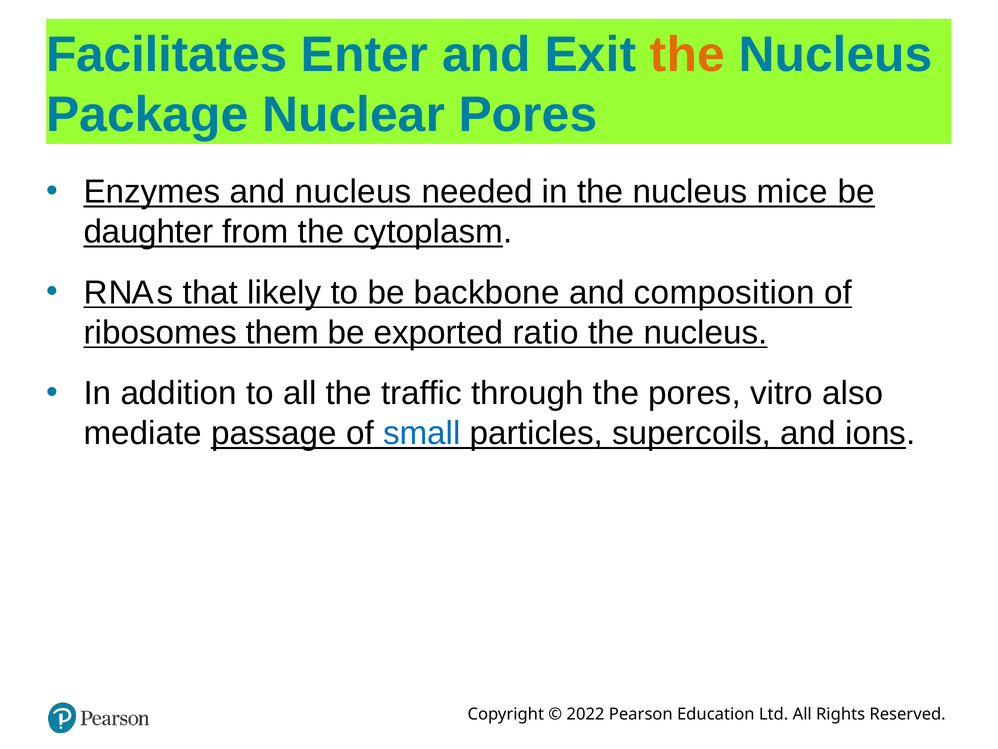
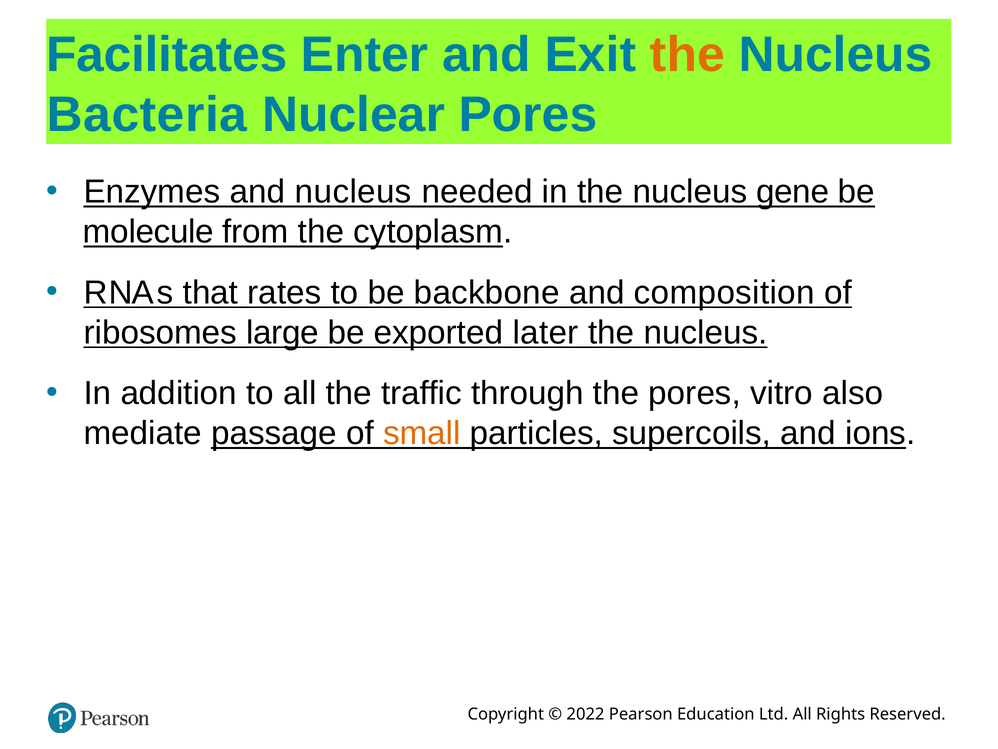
Package: Package -> Bacteria (147, 115)
mice: mice -> gene (793, 192)
daughter: daughter -> molecule (148, 232)
likely: likely -> rates (284, 293)
them: them -> large (282, 332)
ratio: ratio -> later (546, 332)
small colour: blue -> orange (422, 433)
